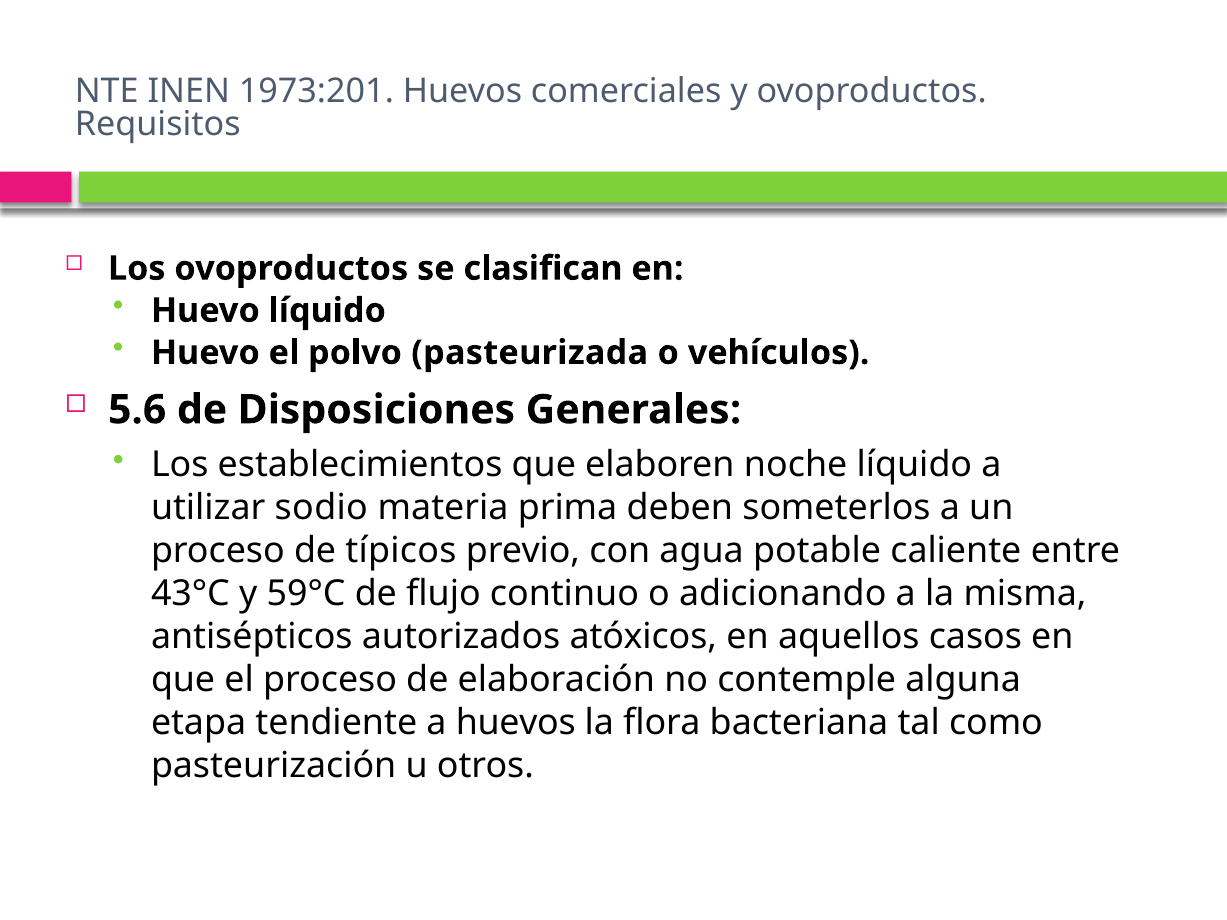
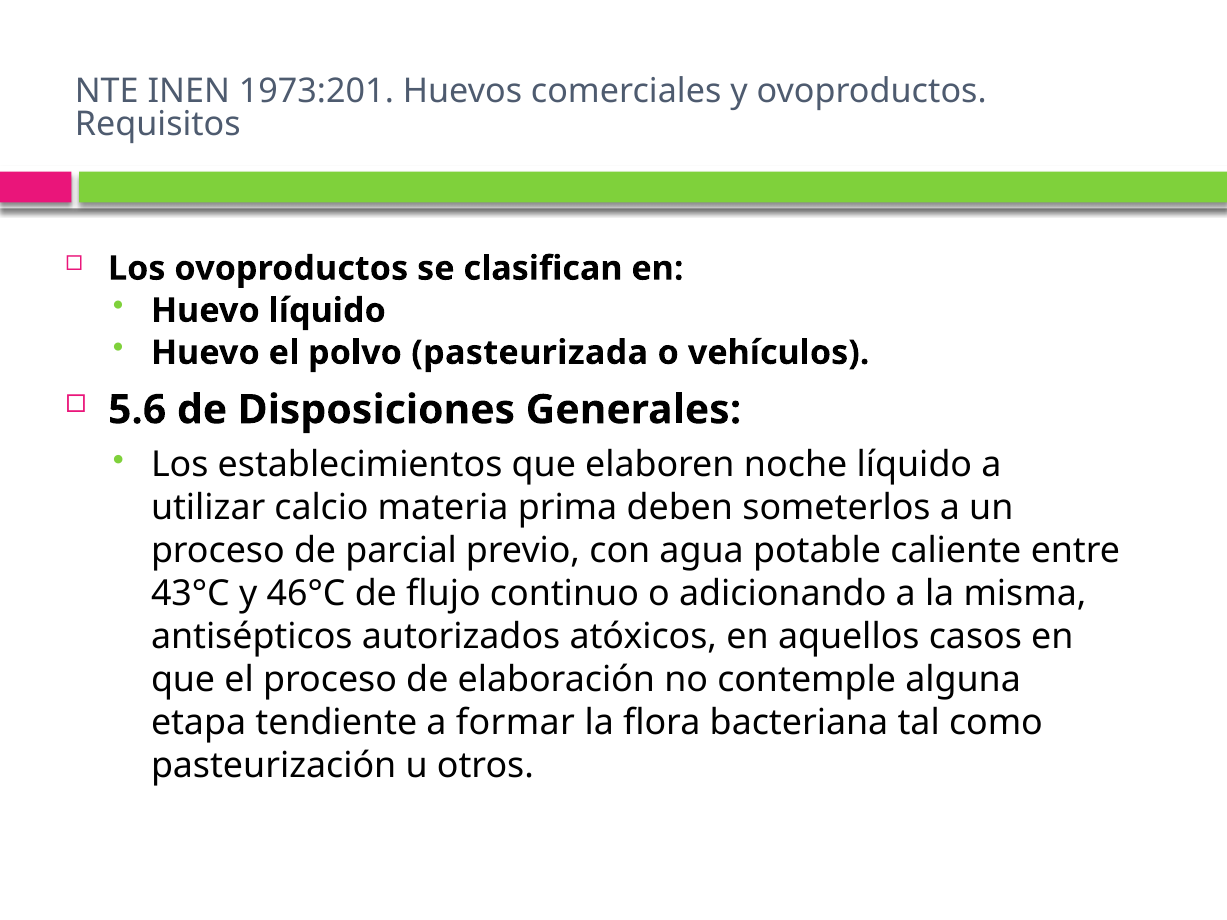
sodio: sodio -> calcio (322, 508)
típicos: típicos -> parcial (401, 551)
59°C: 59°C -> 46°C (306, 594)
a huevos: huevos -> formar (515, 723)
